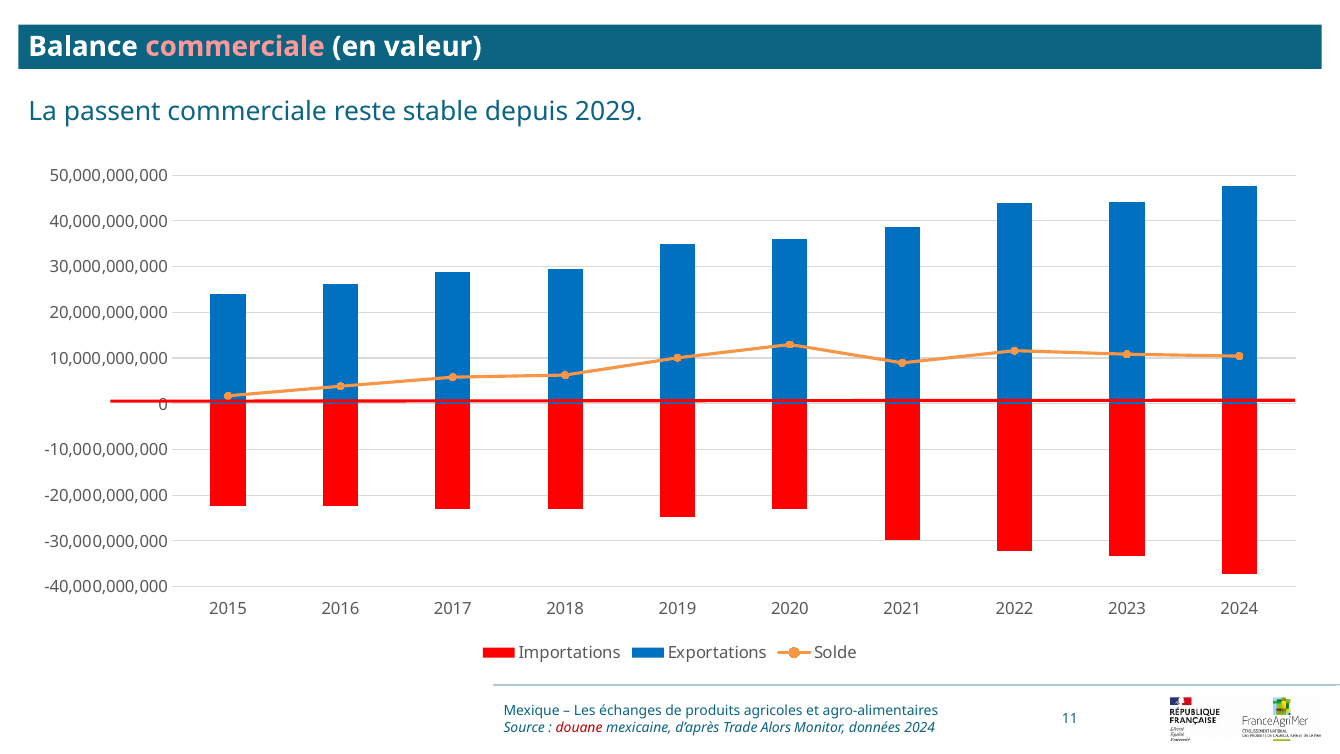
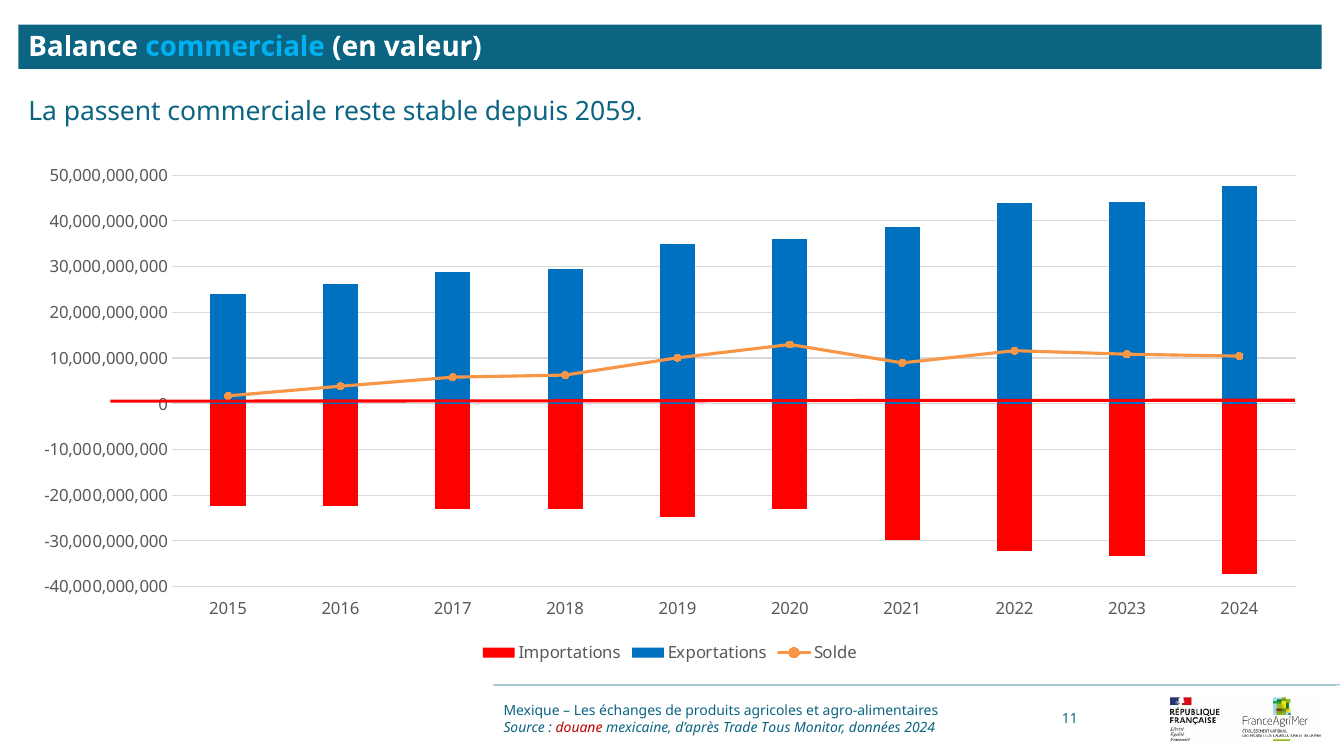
commerciale colour: pink -> light blue (235, 47)
2029: 2029 -> 2059 (609, 111)
Alors: Alors -> Tous (776, 728)
